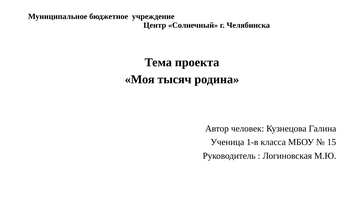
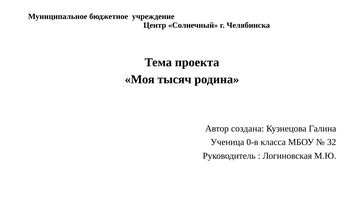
человек: человек -> создана (248, 128)
1-в: 1-в -> 0-в (252, 142)
15: 15 -> 32 (332, 142)
